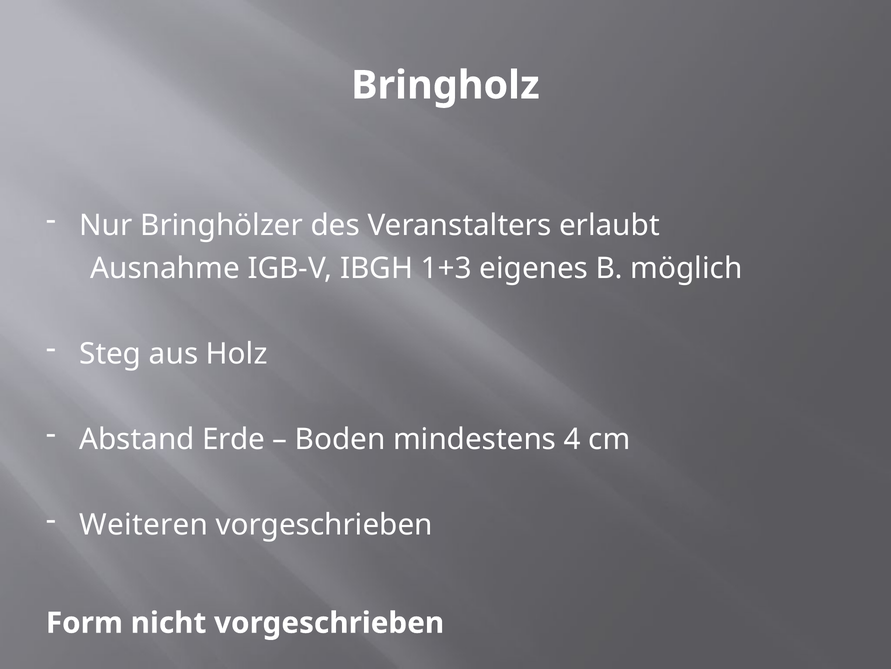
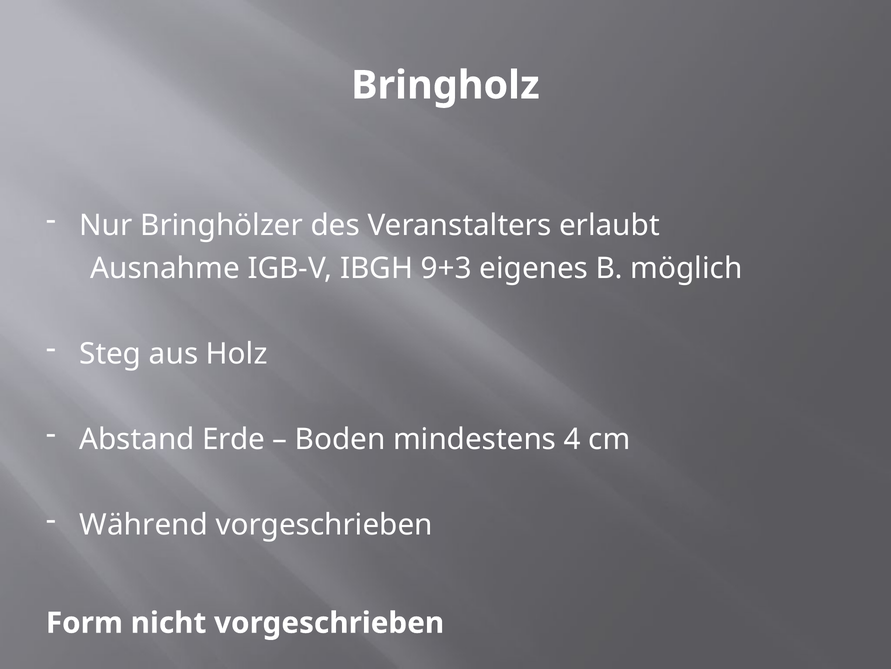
1+3: 1+3 -> 9+3 (446, 268)
Weiteren: Weiteren -> Während (144, 525)
